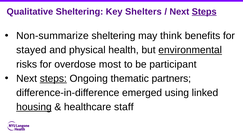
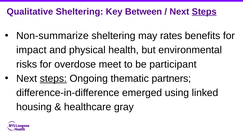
Shelters: Shelters -> Between (144, 12)
think: think -> rates (171, 36)
stayed: stayed -> impact (31, 50)
environmental underline: present -> none (190, 50)
most: most -> meet (110, 64)
housing underline: present -> none (34, 107)
staff: staff -> gray (124, 107)
